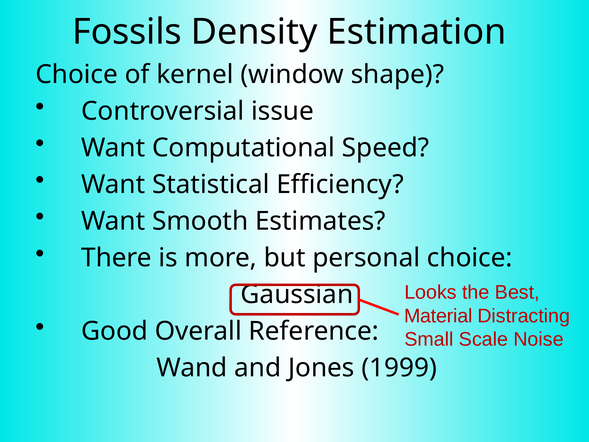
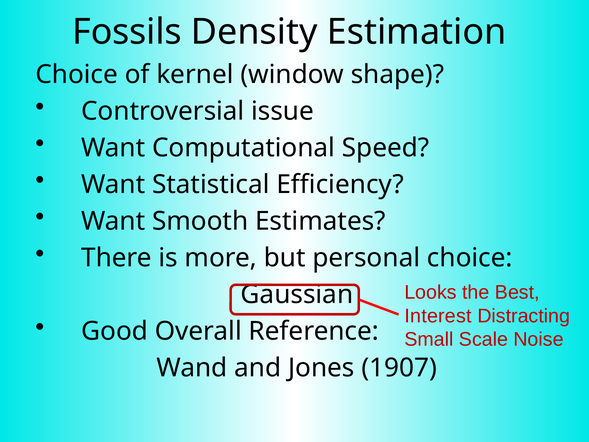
Material: Material -> Interest (438, 316)
1999: 1999 -> 1907 (399, 368)
